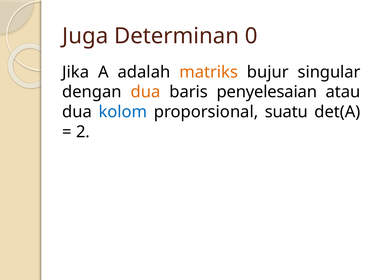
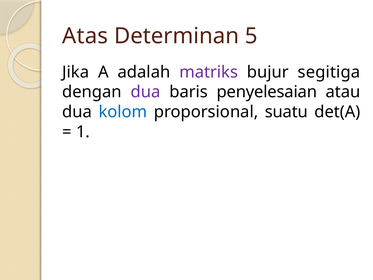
Juga: Juga -> Atas (85, 36)
0: 0 -> 5 (251, 36)
matriks colour: orange -> purple (209, 72)
singular: singular -> segitiga (329, 72)
dua colour: orange -> purple (146, 92)
2: 2 -> 1 (83, 132)
